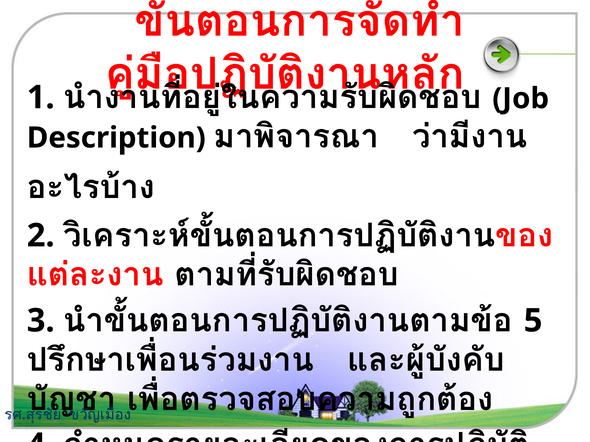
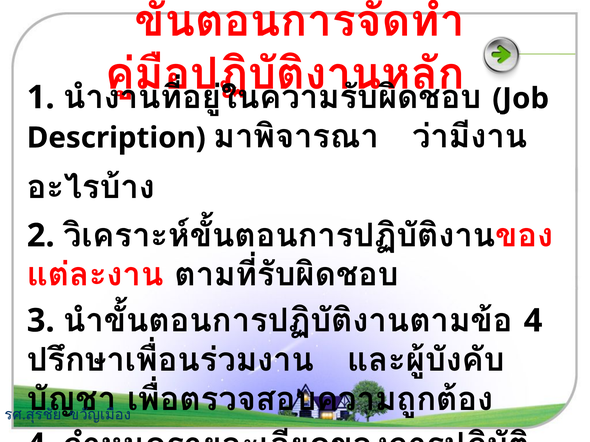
5: 5 -> 4 (533, 321)
